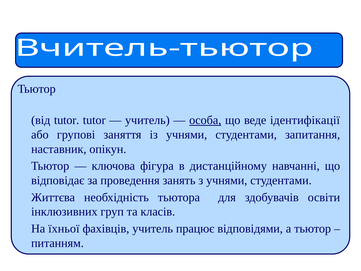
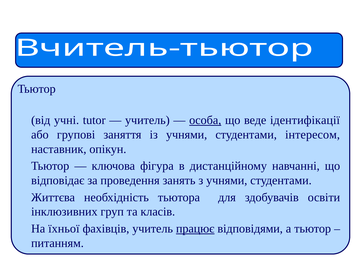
від tutor: tutor -> учні (67, 120)
запитання: запитання -> інтересом (313, 135)
працює underline: none -> present (195, 228)
